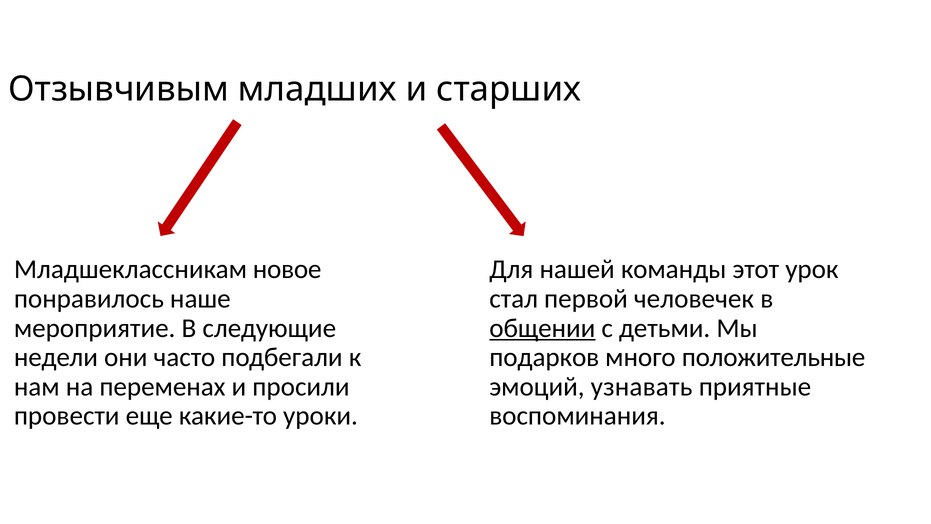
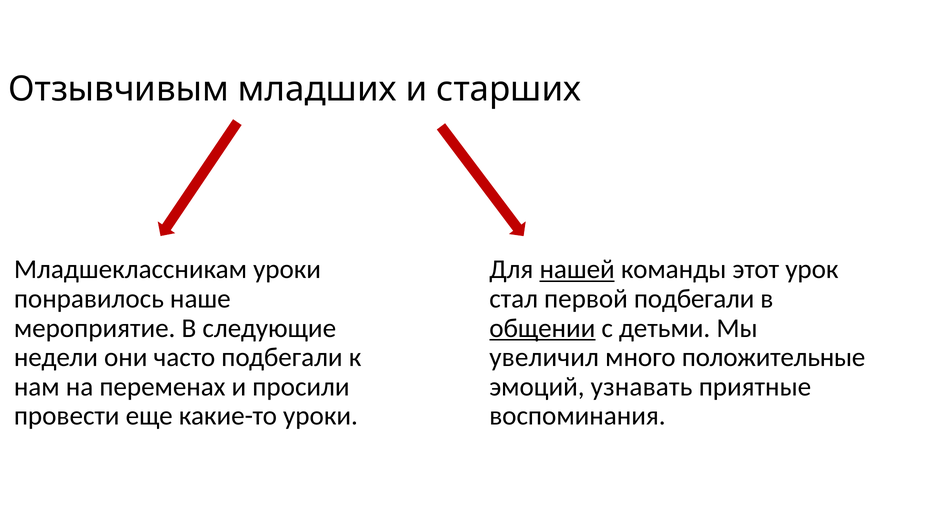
Младшеклассникам новое: новое -> уроки (287, 269)
нашей underline: none -> present (577, 269)
первой человечек: человечек -> подбегали (694, 299)
подарков: подарков -> увеличил (544, 357)
